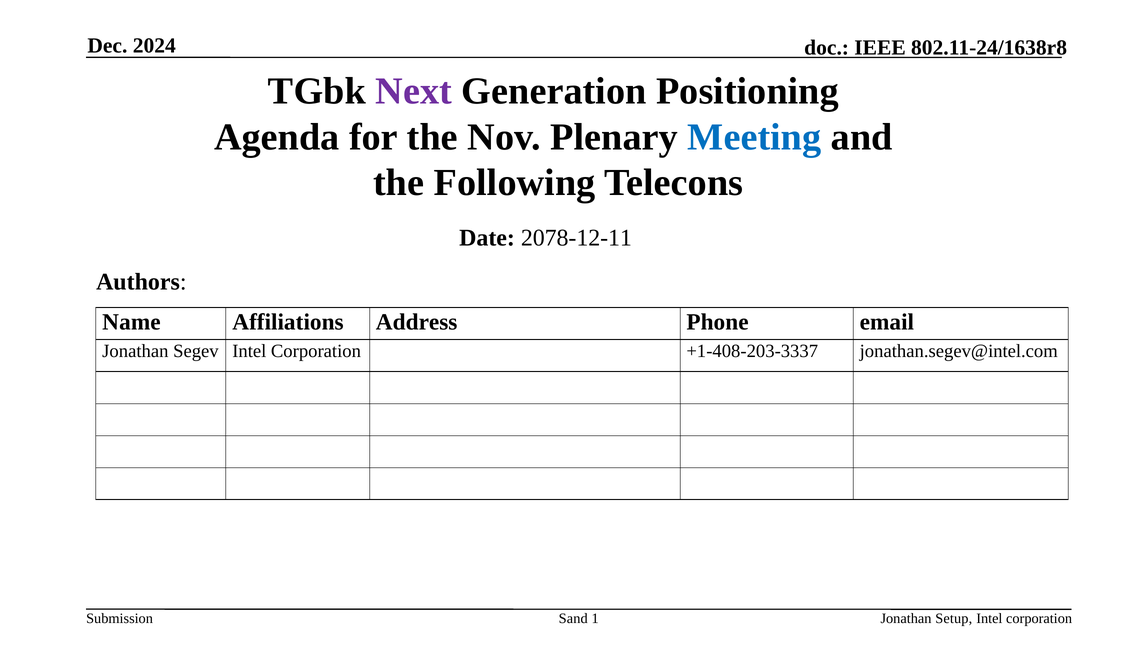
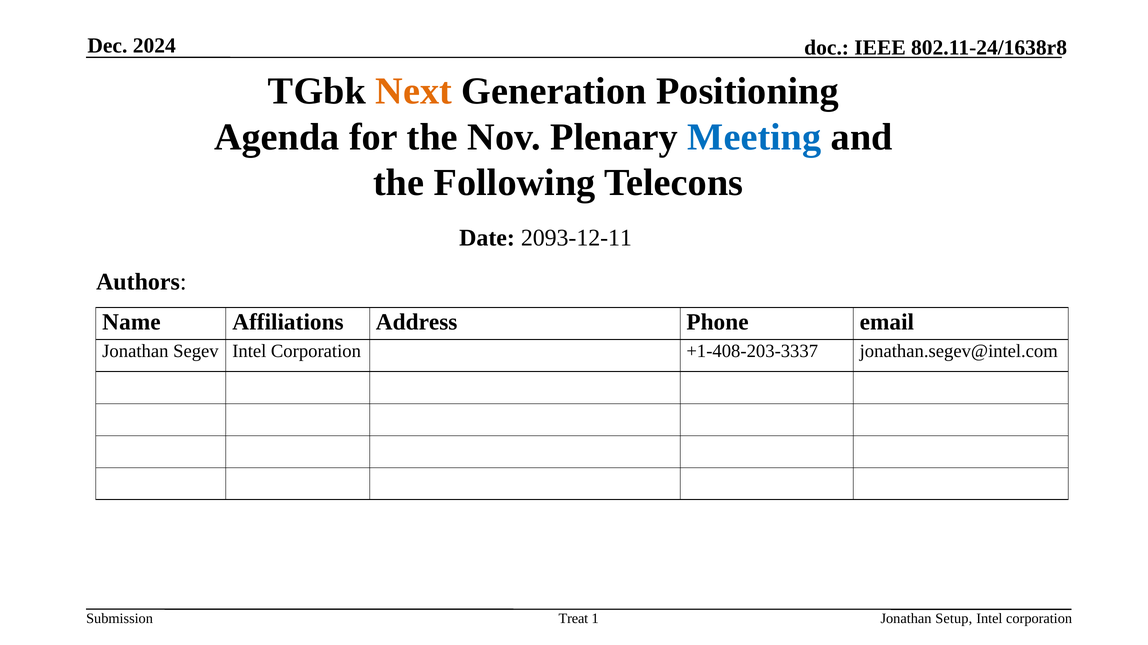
Next colour: purple -> orange (414, 91)
2078-12-11: 2078-12-11 -> 2093-12-11 (576, 238)
Sand: Sand -> Treat (573, 619)
